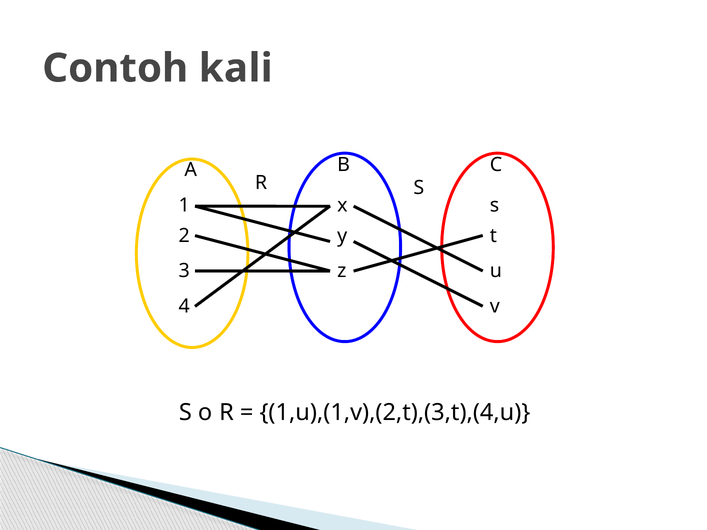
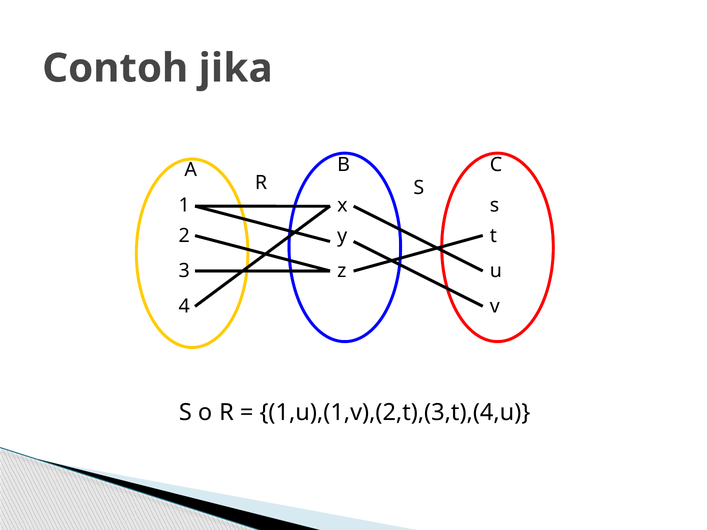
kali: kali -> jika (236, 68)
